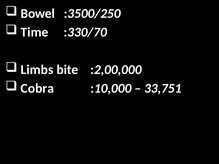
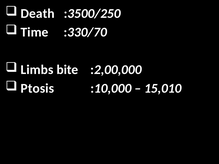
Bowel: Bowel -> Death (38, 14)
Cobra: Cobra -> Ptosis (37, 89)
33,751: 33,751 -> 15,010 (163, 89)
